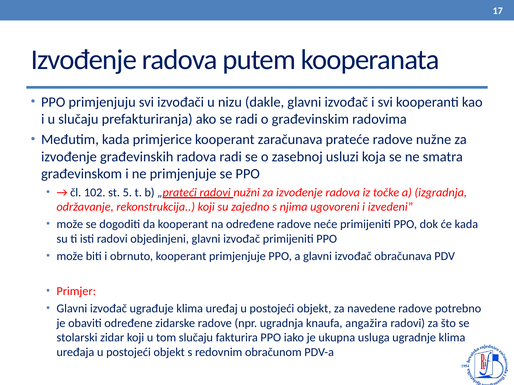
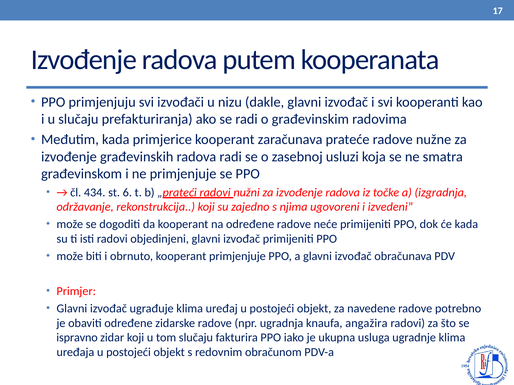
102: 102 -> 434 (95, 193)
5: 5 -> 6 (127, 193)
stolarski: stolarski -> ispravno (77, 338)
